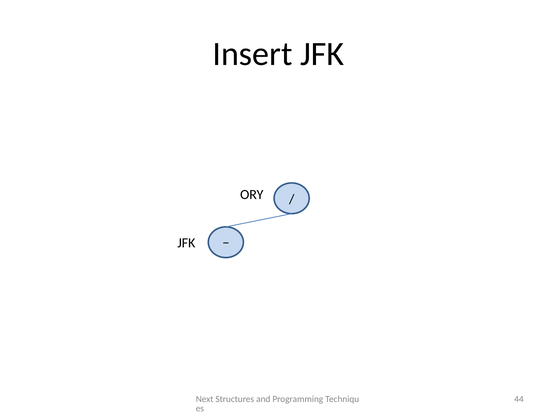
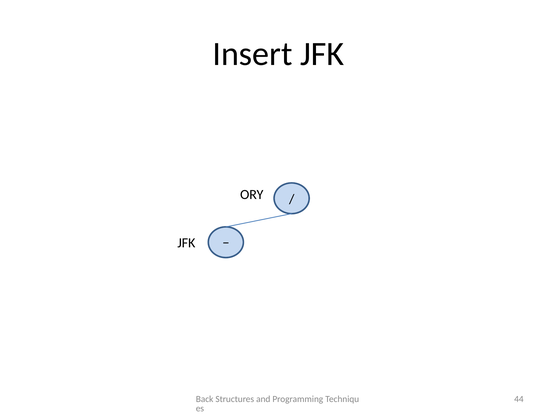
Next: Next -> Back (205, 399)
